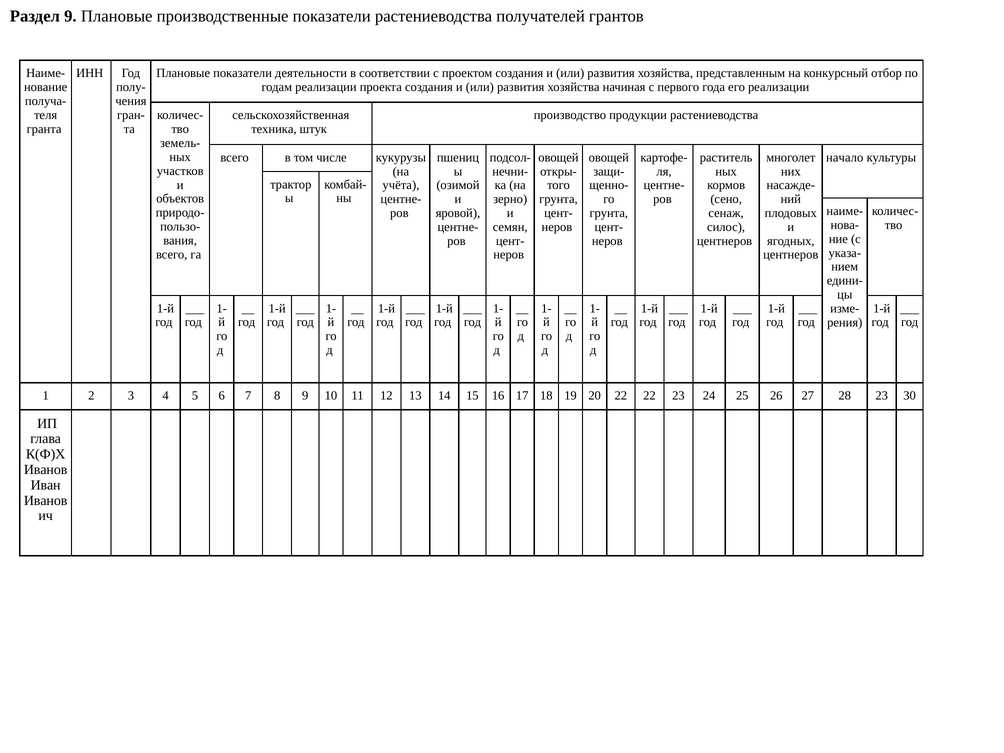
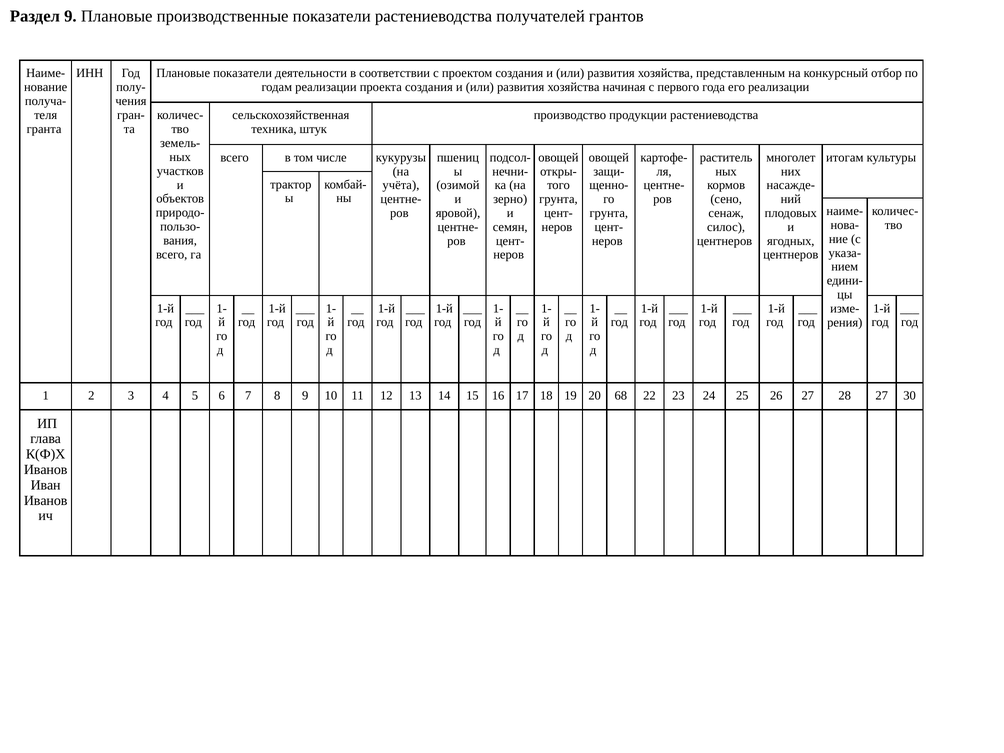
начало: начало -> итогам (845, 157)
20 22: 22 -> 68 (621, 396)
28 23: 23 -> 27 (882, 396)
